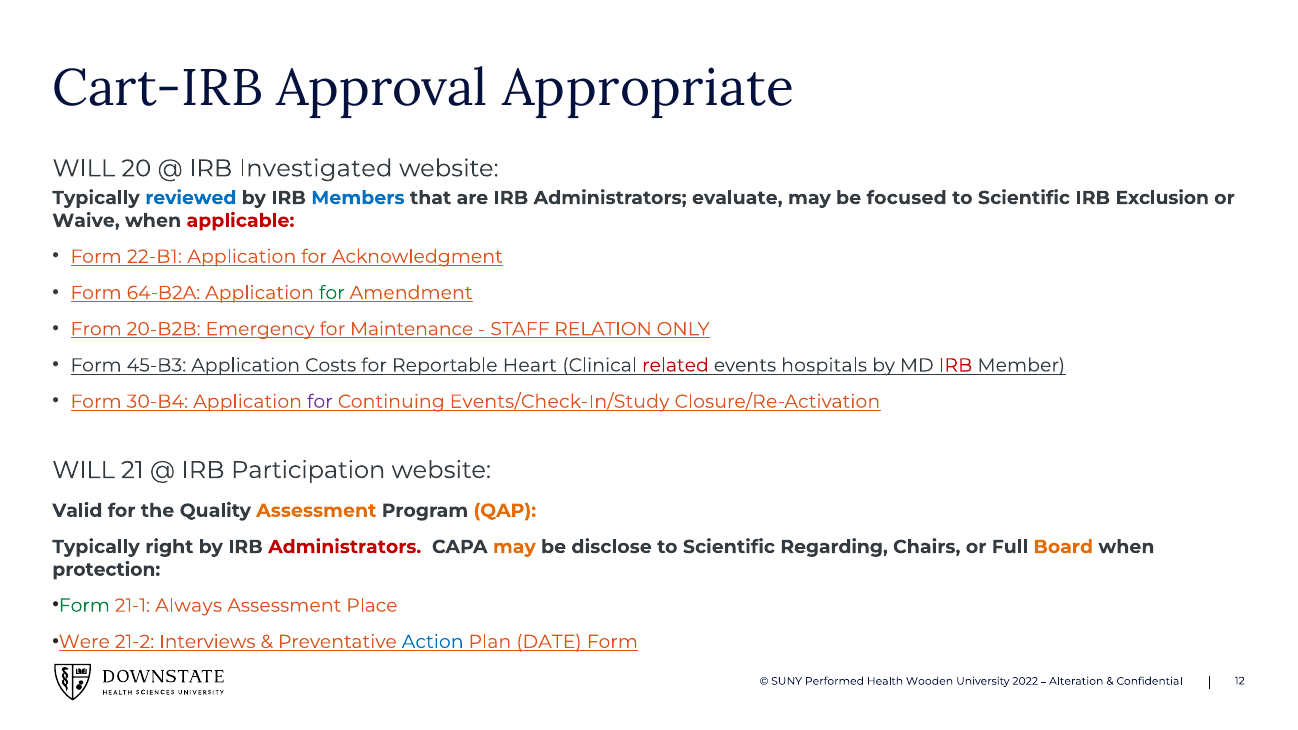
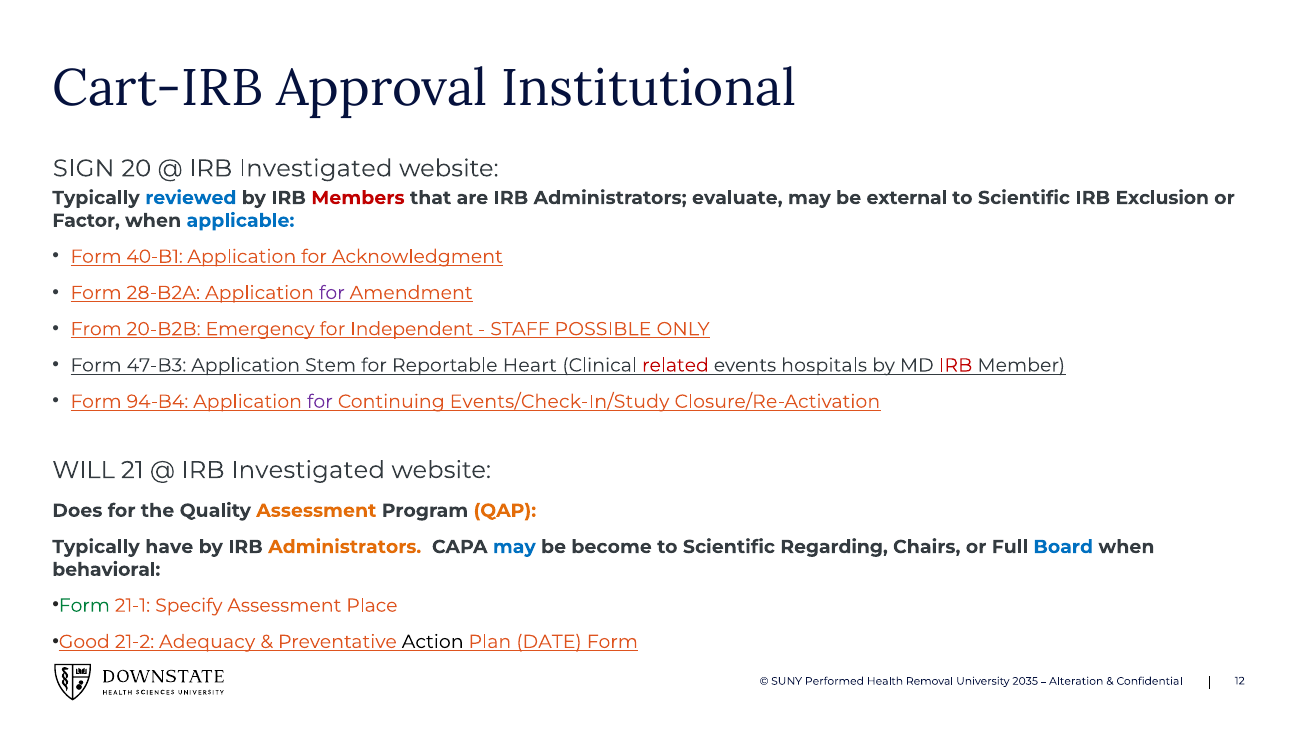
Appropriate: Appropriate -> Institutional (649, 89)
WILL: WILL -> SIGN (84, 168)
Members colour: blue -> red (358, 198)
focused: focused -> external (907, 198)
Waive: Waive -> Factor (86, 221)
applicable colour: red -> blue (240, 221)
22-B1: 22-B1 -> 40-B1 (155, 257)
64-B2A: 64-B2A -> 28-B2A (163, 293)
for colour: green -> purple (332, 293)
Maintenance: Maintenance -> Independent (412, 329)
RELATION: RELATION -> POSSIBLE (603, 329)
45-B3: 45-B3 -> 47-B3 (156, 365)
Costs: Costs -> Stem (331, 365)
30-B4: 30-B4 -> 94-B4 (157, 402)
Participation: Participation -> Investigated (308, 470)
Valid: Valid -> Does (77, 511)
right: right -> have (169, 547)
Administrators colour: red -> orange (345, 547)
may colour: orange -> blue (514, 547)
disclose: disclose -> become (612, 547)
Board colour: orange -> blue (1063, 547)
protection: protection -> behavioral (106, 570)
Always: Always -> Specify (189, 606)
Were: Were -> Good (84, 642)
Interviews: Interviews -> Adequacy (207, 642)
Action colour: blue -> black (433, 642)
Wooden: Wooden -> Removal (930, 681)
2022: 2022 -> 2035 (1025, 681)
